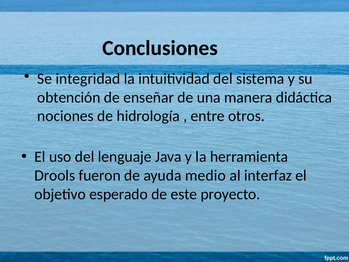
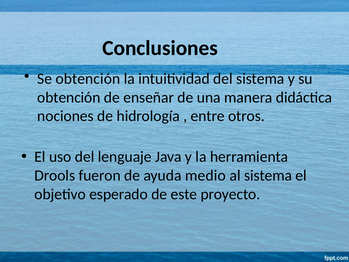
Se integridad: integridad -> obtención (88, 79)
al interfaz: interfaz -> sistema (268, 175)
